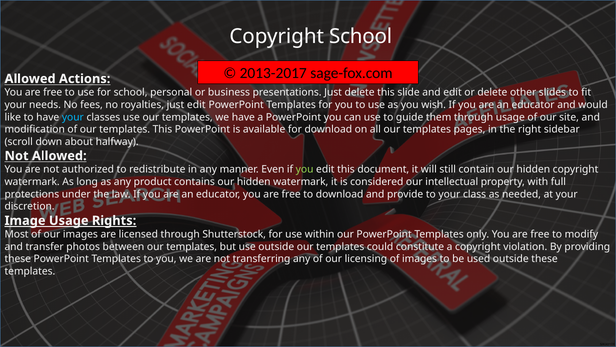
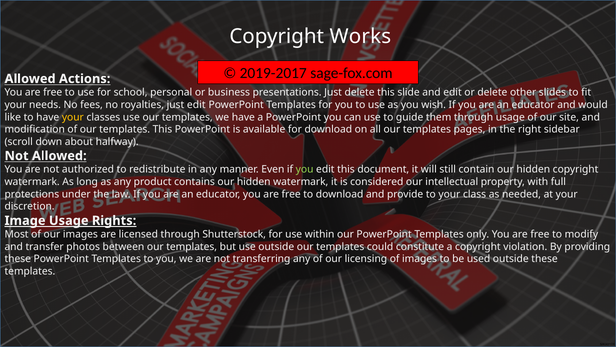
Copyright School: School -> Works (360, 36)
2013-2017: 2013-2017 -> 2019-2017 (273, 73)
your colour: light blue -> yellow (73, 117)
